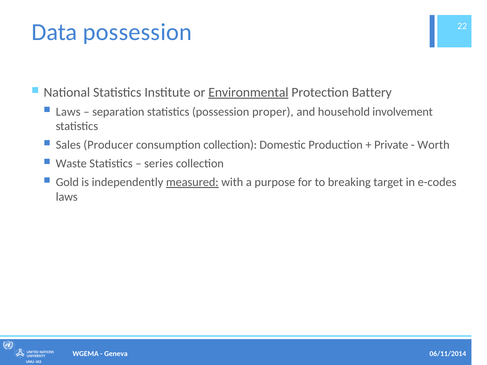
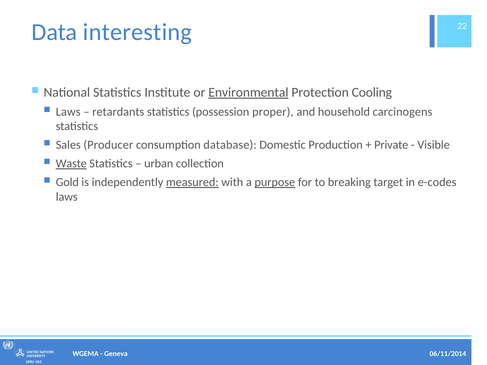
Data possession: possession -> interesting (137, 32)
Battery: Battery -> Cooling (372, 92)
separation: separation -> retardants (118, 112)
involvement: involvement -> carcinogens (402, 112)
consumption collection: collection -> database (230, 145)
Worth: Worth -> Visible (434, 145)
Waste underline: none -> present (71, 164)
series: series -> urban (159, 164)
purpose underline: none -> present (275, 182)
